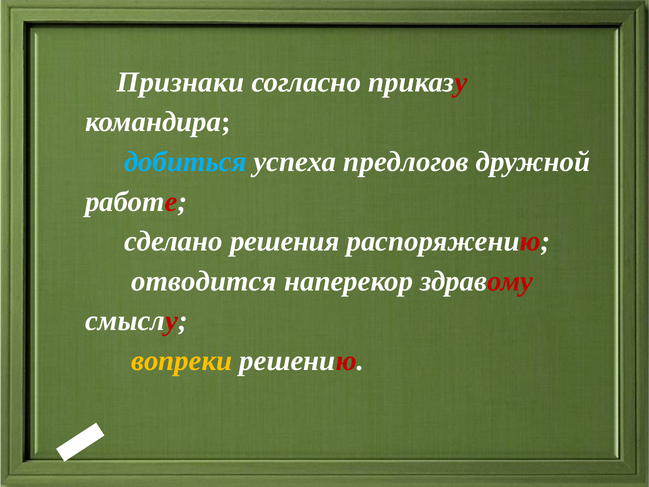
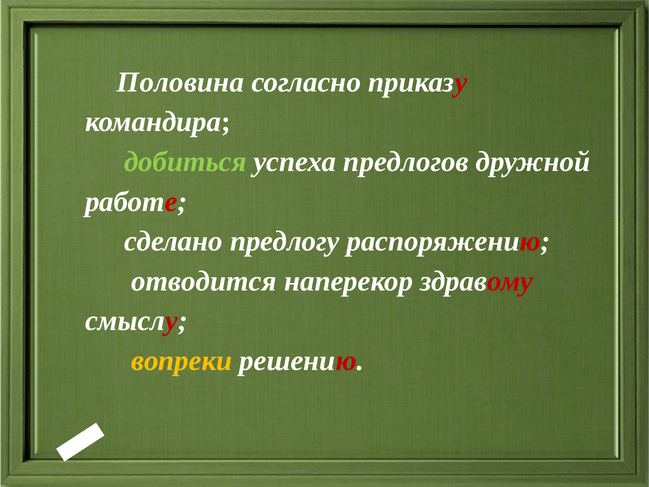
Признаки: Признаки -> Половина (181, 82)
добиться colour: light blue -> light green (185, 162)
решения: решения -> предлогу (285, 241)
